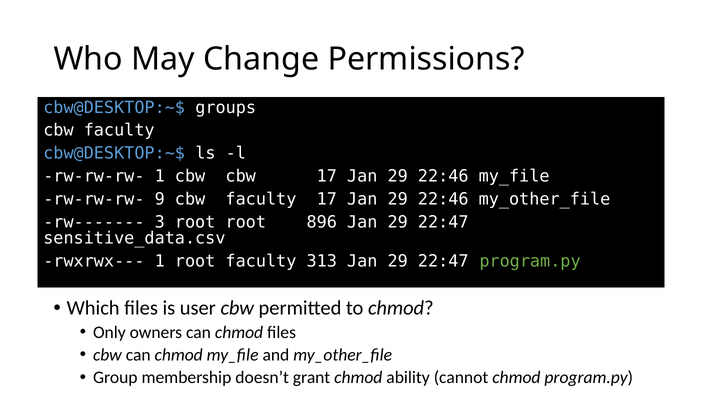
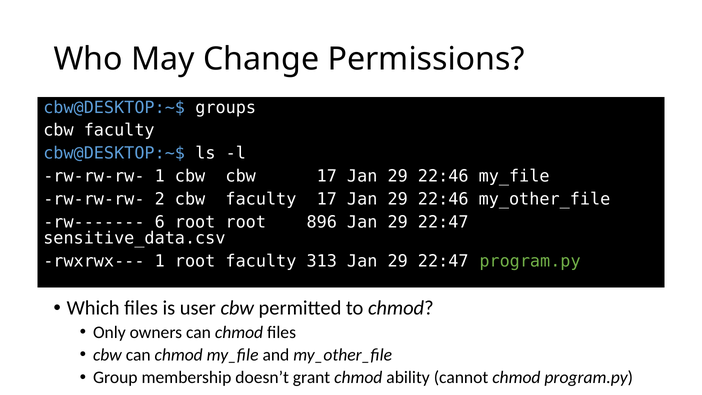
9: 9 -> 2 (160, 199)
3: 3 -> 6 (160, 222)
